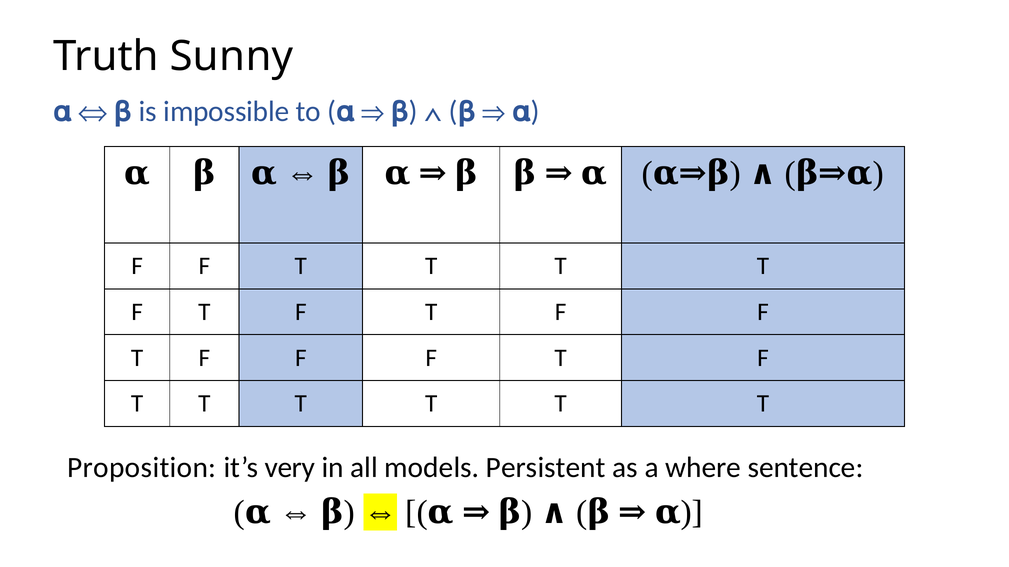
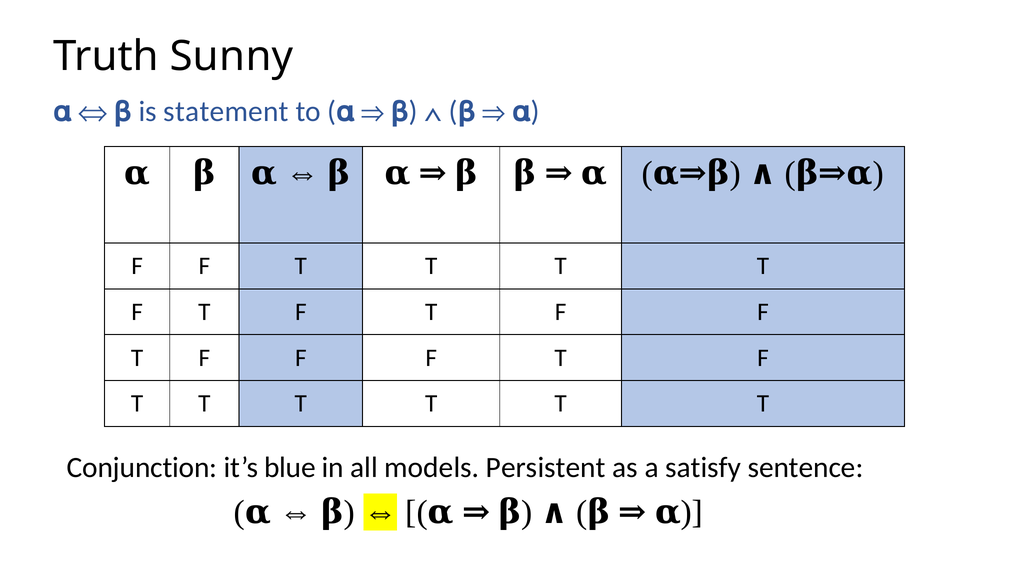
impossible: impossible -> statement (226, 112)
Proposition: Proposition -> Conjunction (142, 468)
very: very -> blue (290, 468)
where: where -> satisfy (703, 468)
